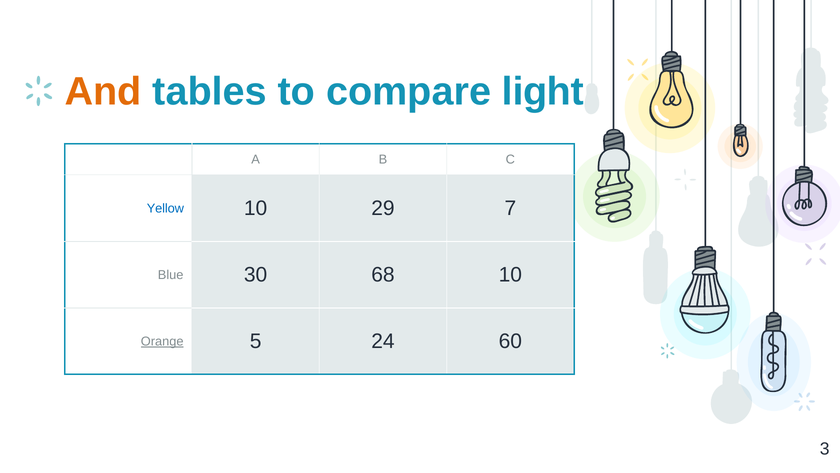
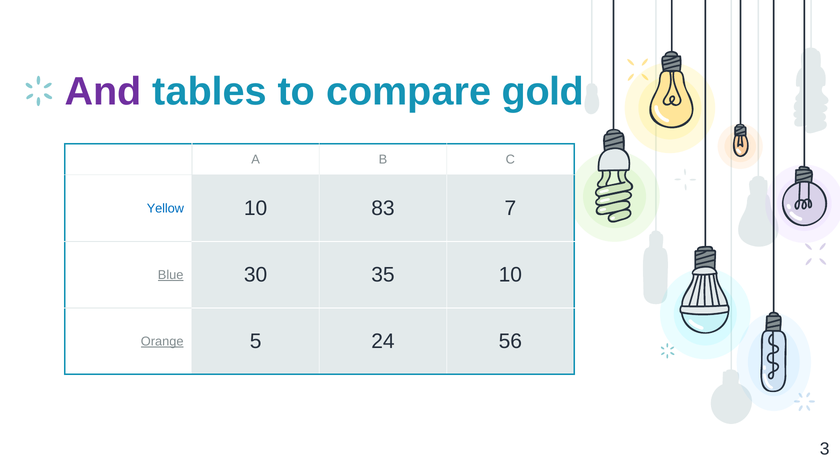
And colour: orange -> purple (103, 92)
light: light -> gold (543, 92)
29: 29 -> 83 (383, 208)
Blue underline: none -> present (171, 275)
68: 68 -> 35 (383, 275)
60: 60 -> 56 (510, 341)
